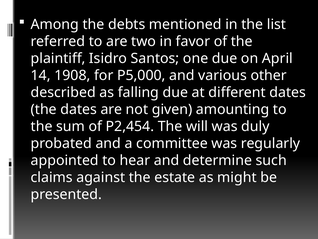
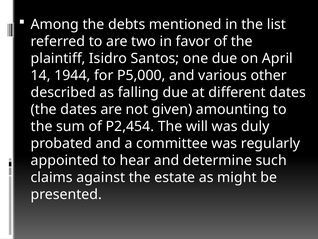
1908: 1908 -> 1944 (72, 75)
